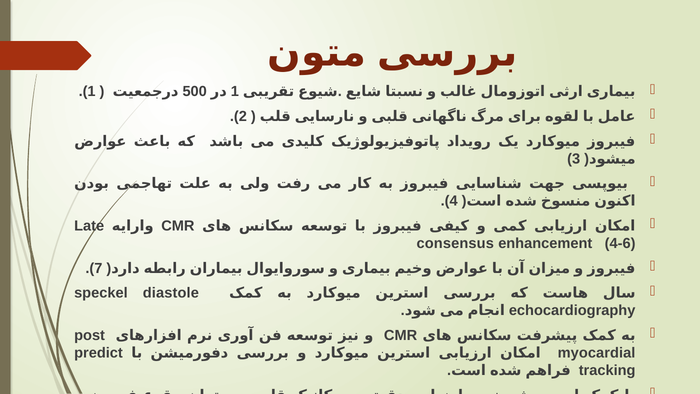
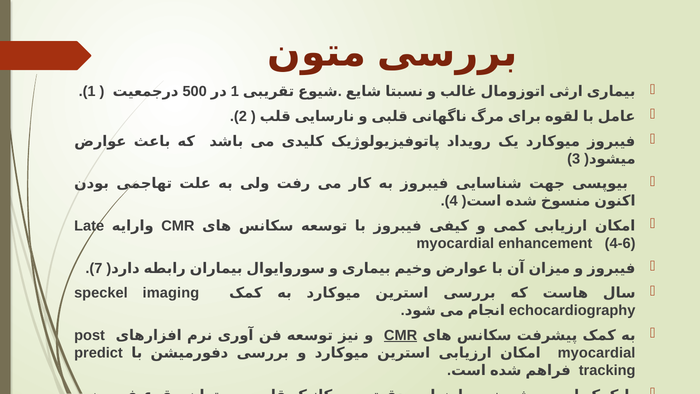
consensus: consensus -> myocardial (455, 243)
diastole: diastole -> imaging (171, 293)
CMR underline: none -> present (401, 335)
